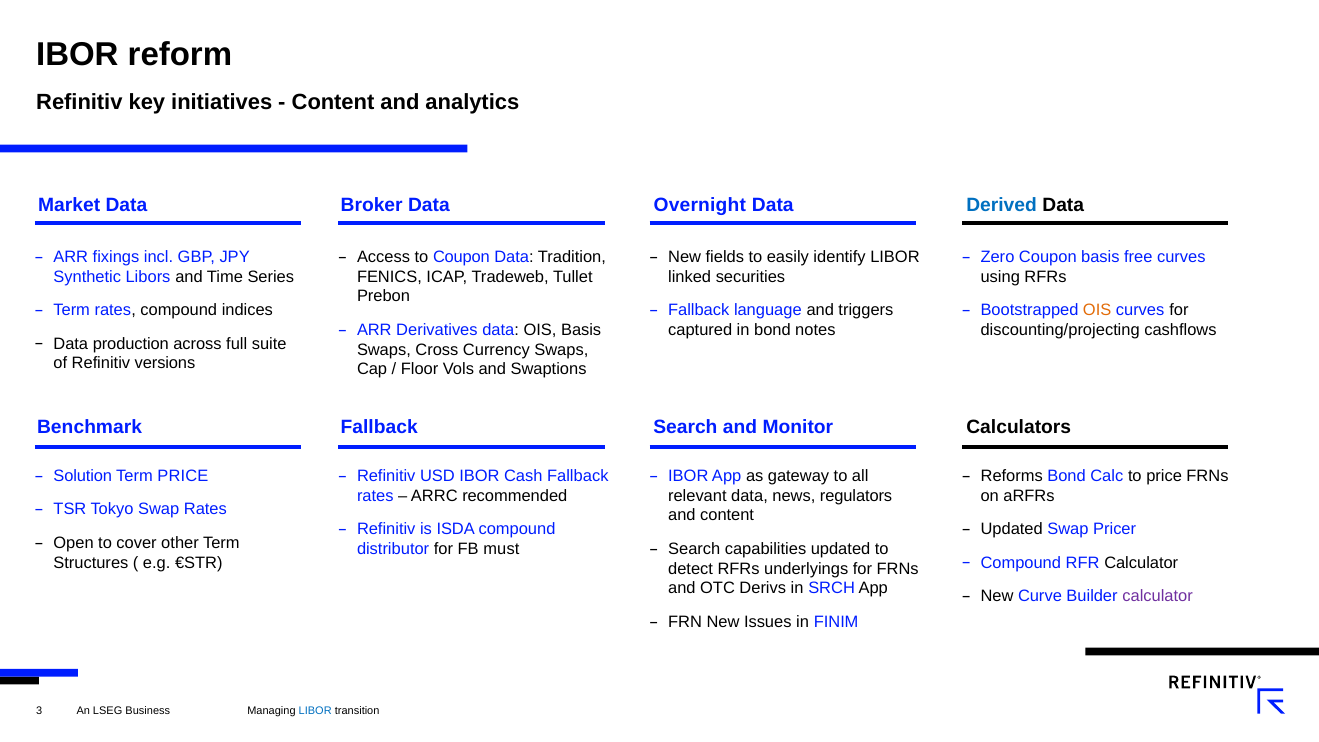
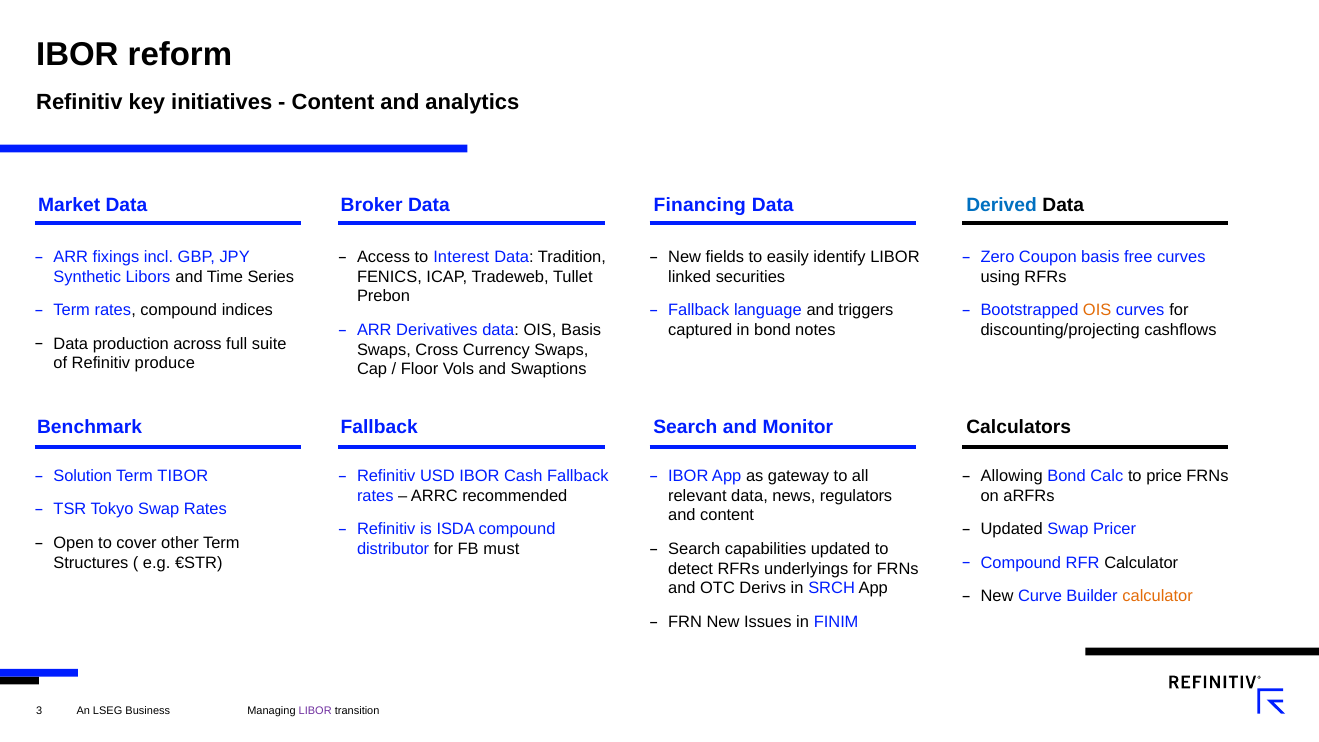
Overnight: Overnight -> Financing (700, 205)
to Coupon: Coupon -> Interest (461, 257)
versions: versions -> produce (165, 363)
Term PRICE: PRICE -> TIBOR (183, 476)
Reforms: Reforms -> Allowing (1012, 476)
calculator colour: purple -> orange (1158, 596)
LIBOR colour: blue -> purple (315, 710)
